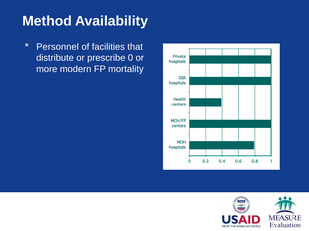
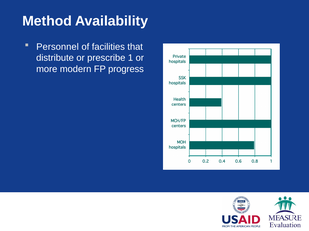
0: 0 -> 1 (131, 58)
mortality: mortality -> progress (126, 69)
